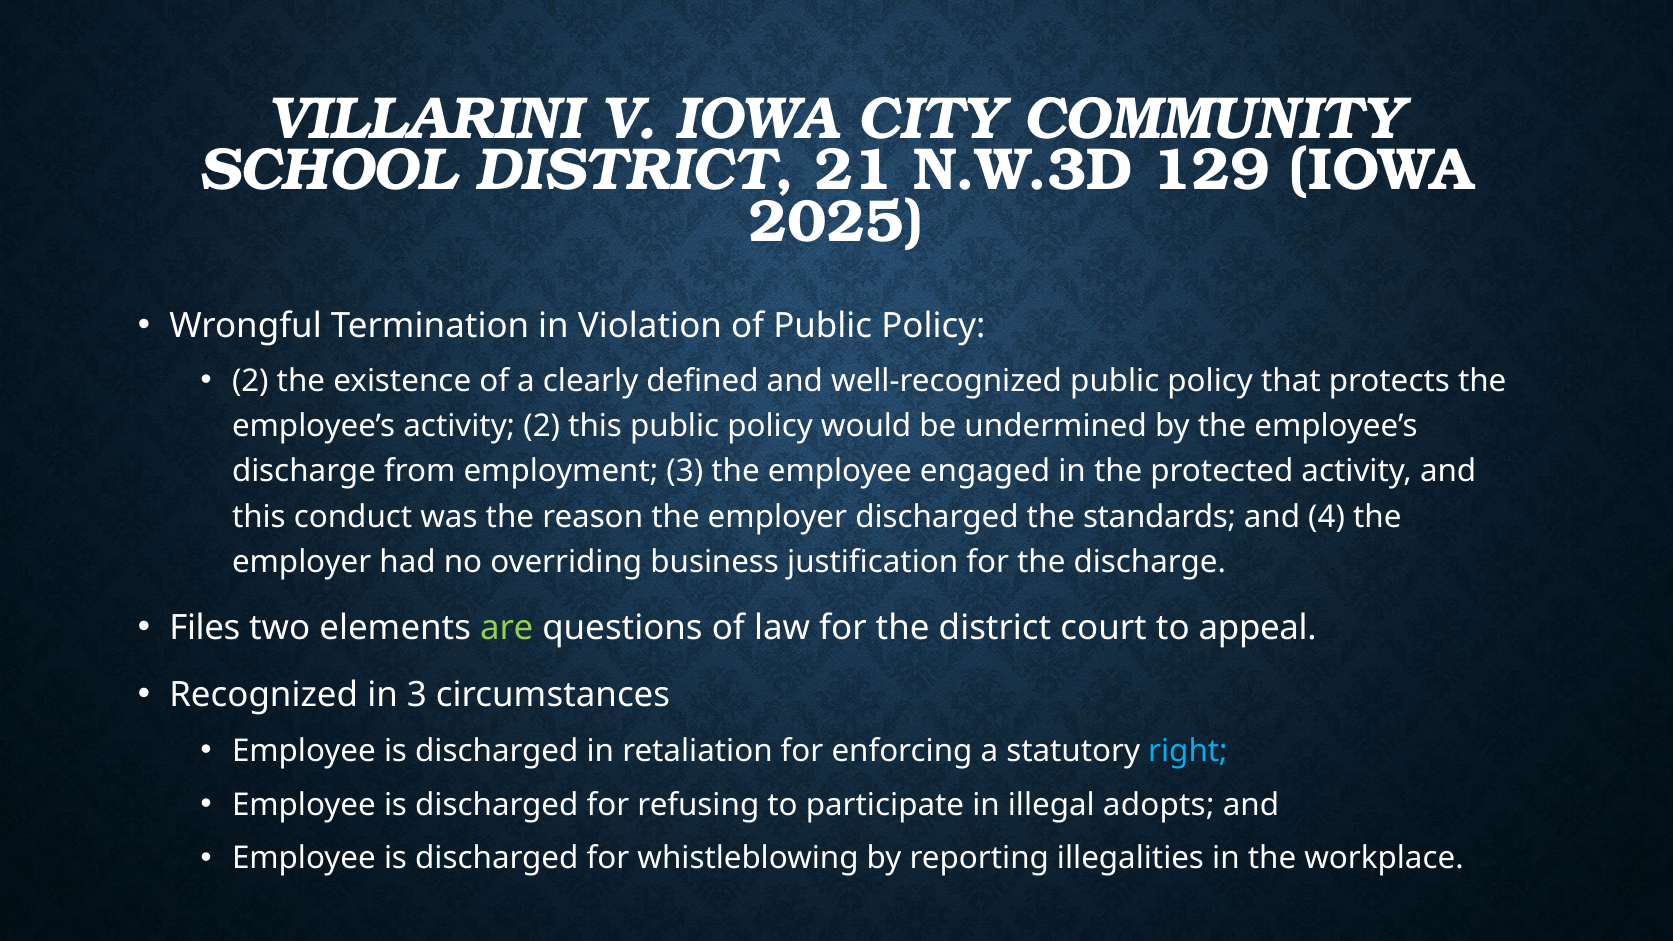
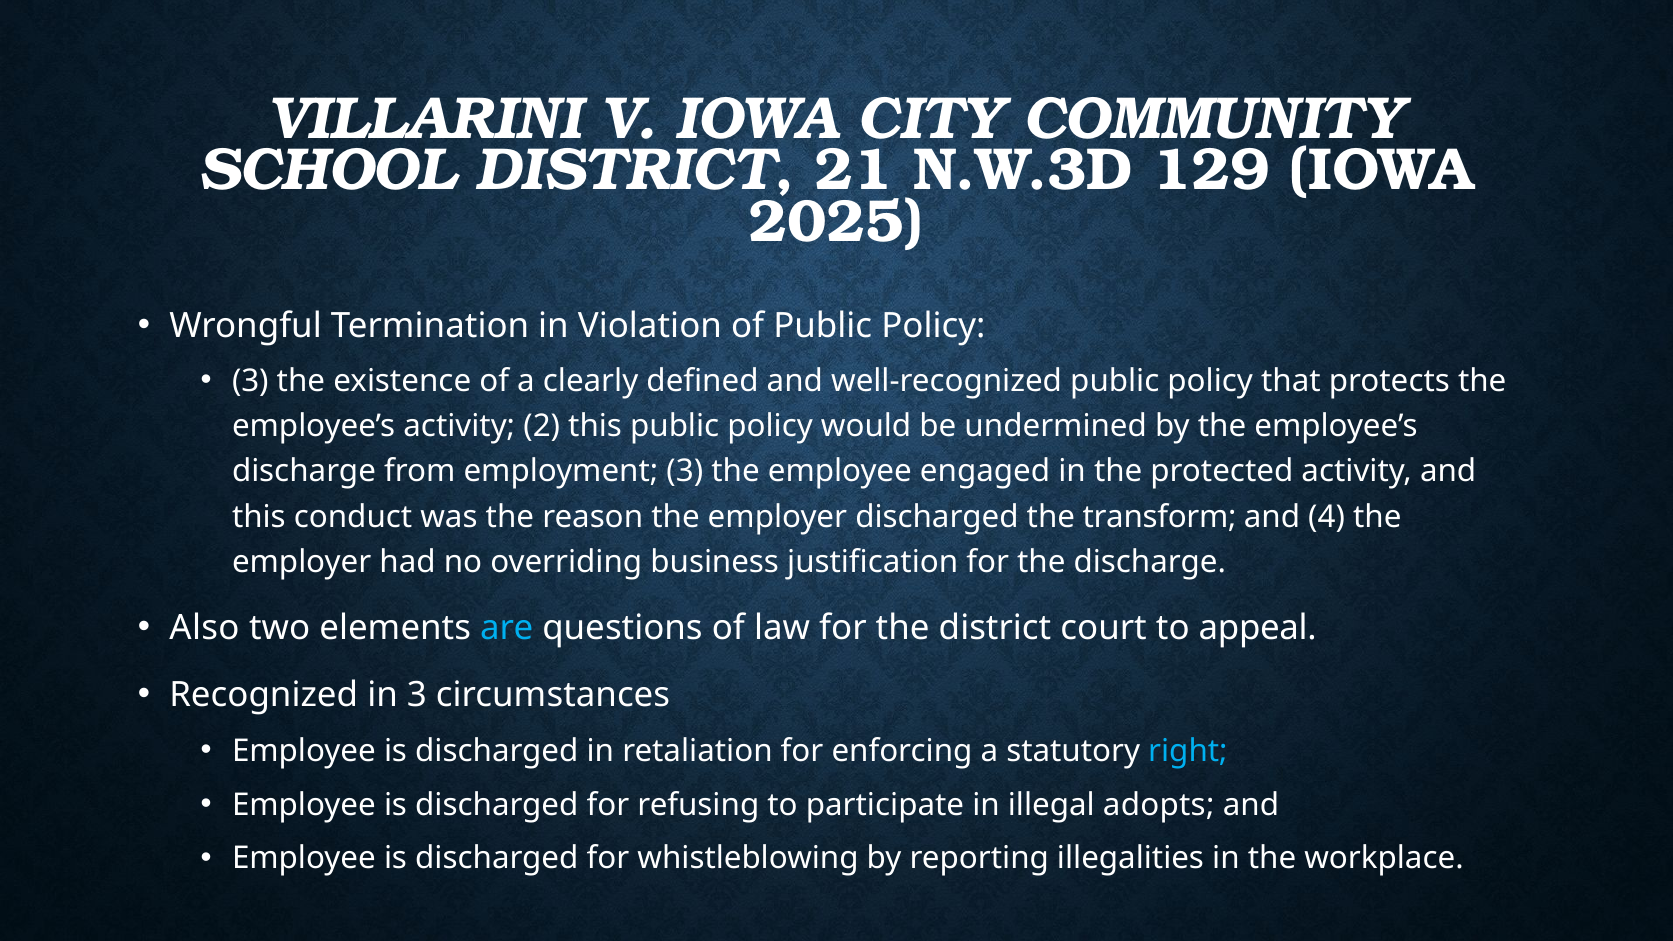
2: 2 -> 3 (250, 381)
standards: standards -> transform (1160, 517)
Files: Files -> Also (204, 628)
are colour: light green -> light blue (507, 628)
